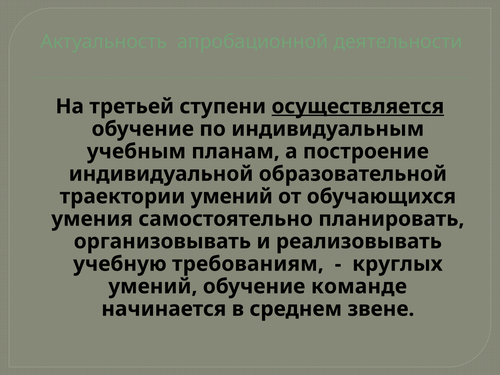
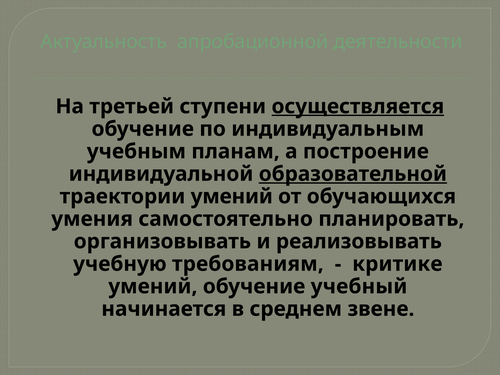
образовательной underline: none -> present (353, 174)
круглых: круглых -> критике (397, 264)
команде: команде -> учебный (359, 286)
